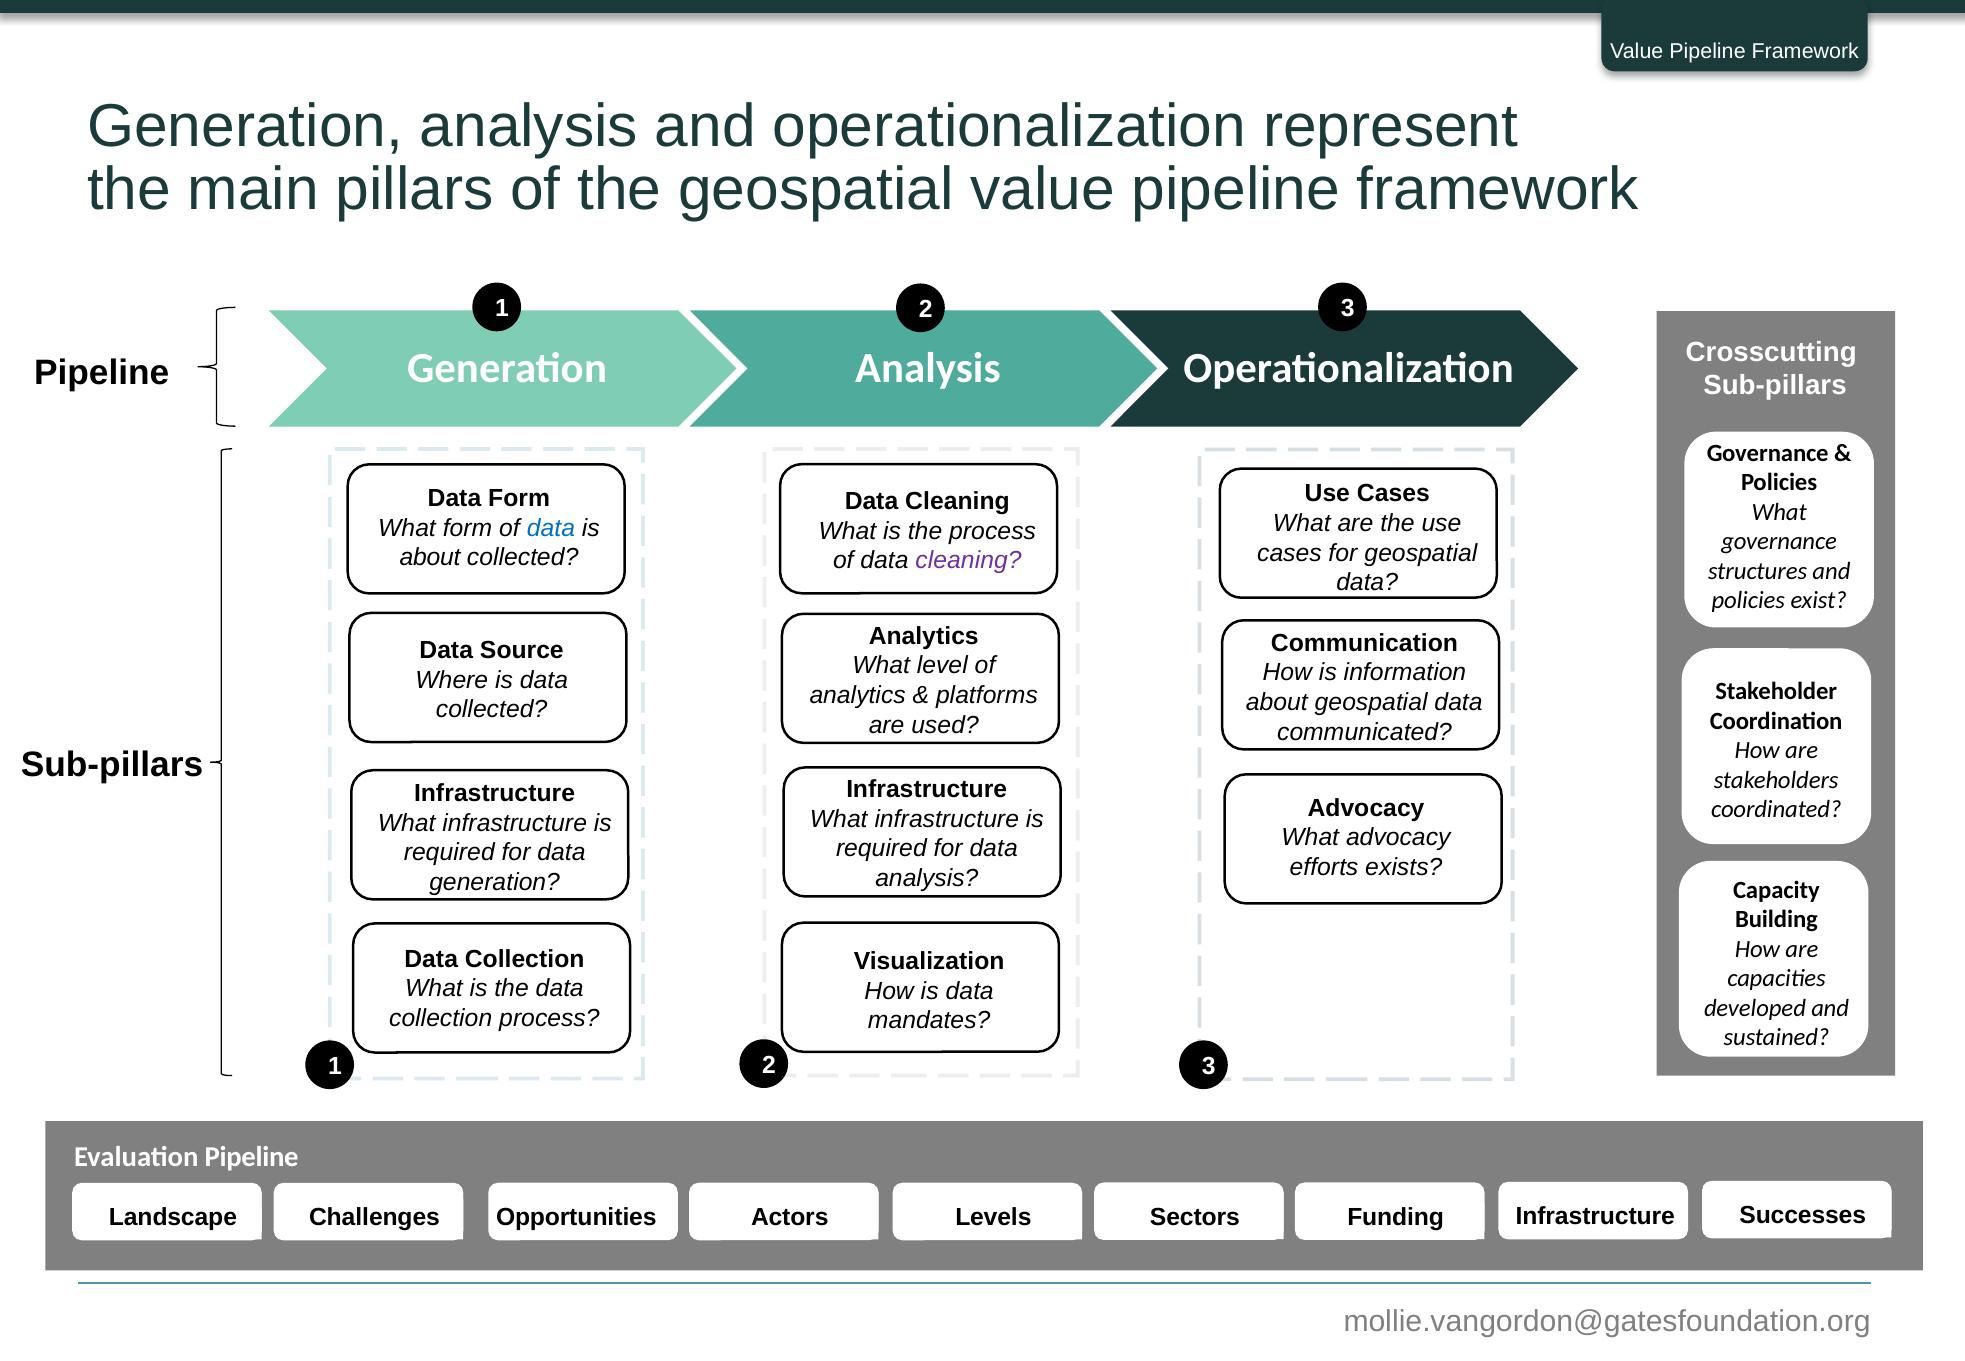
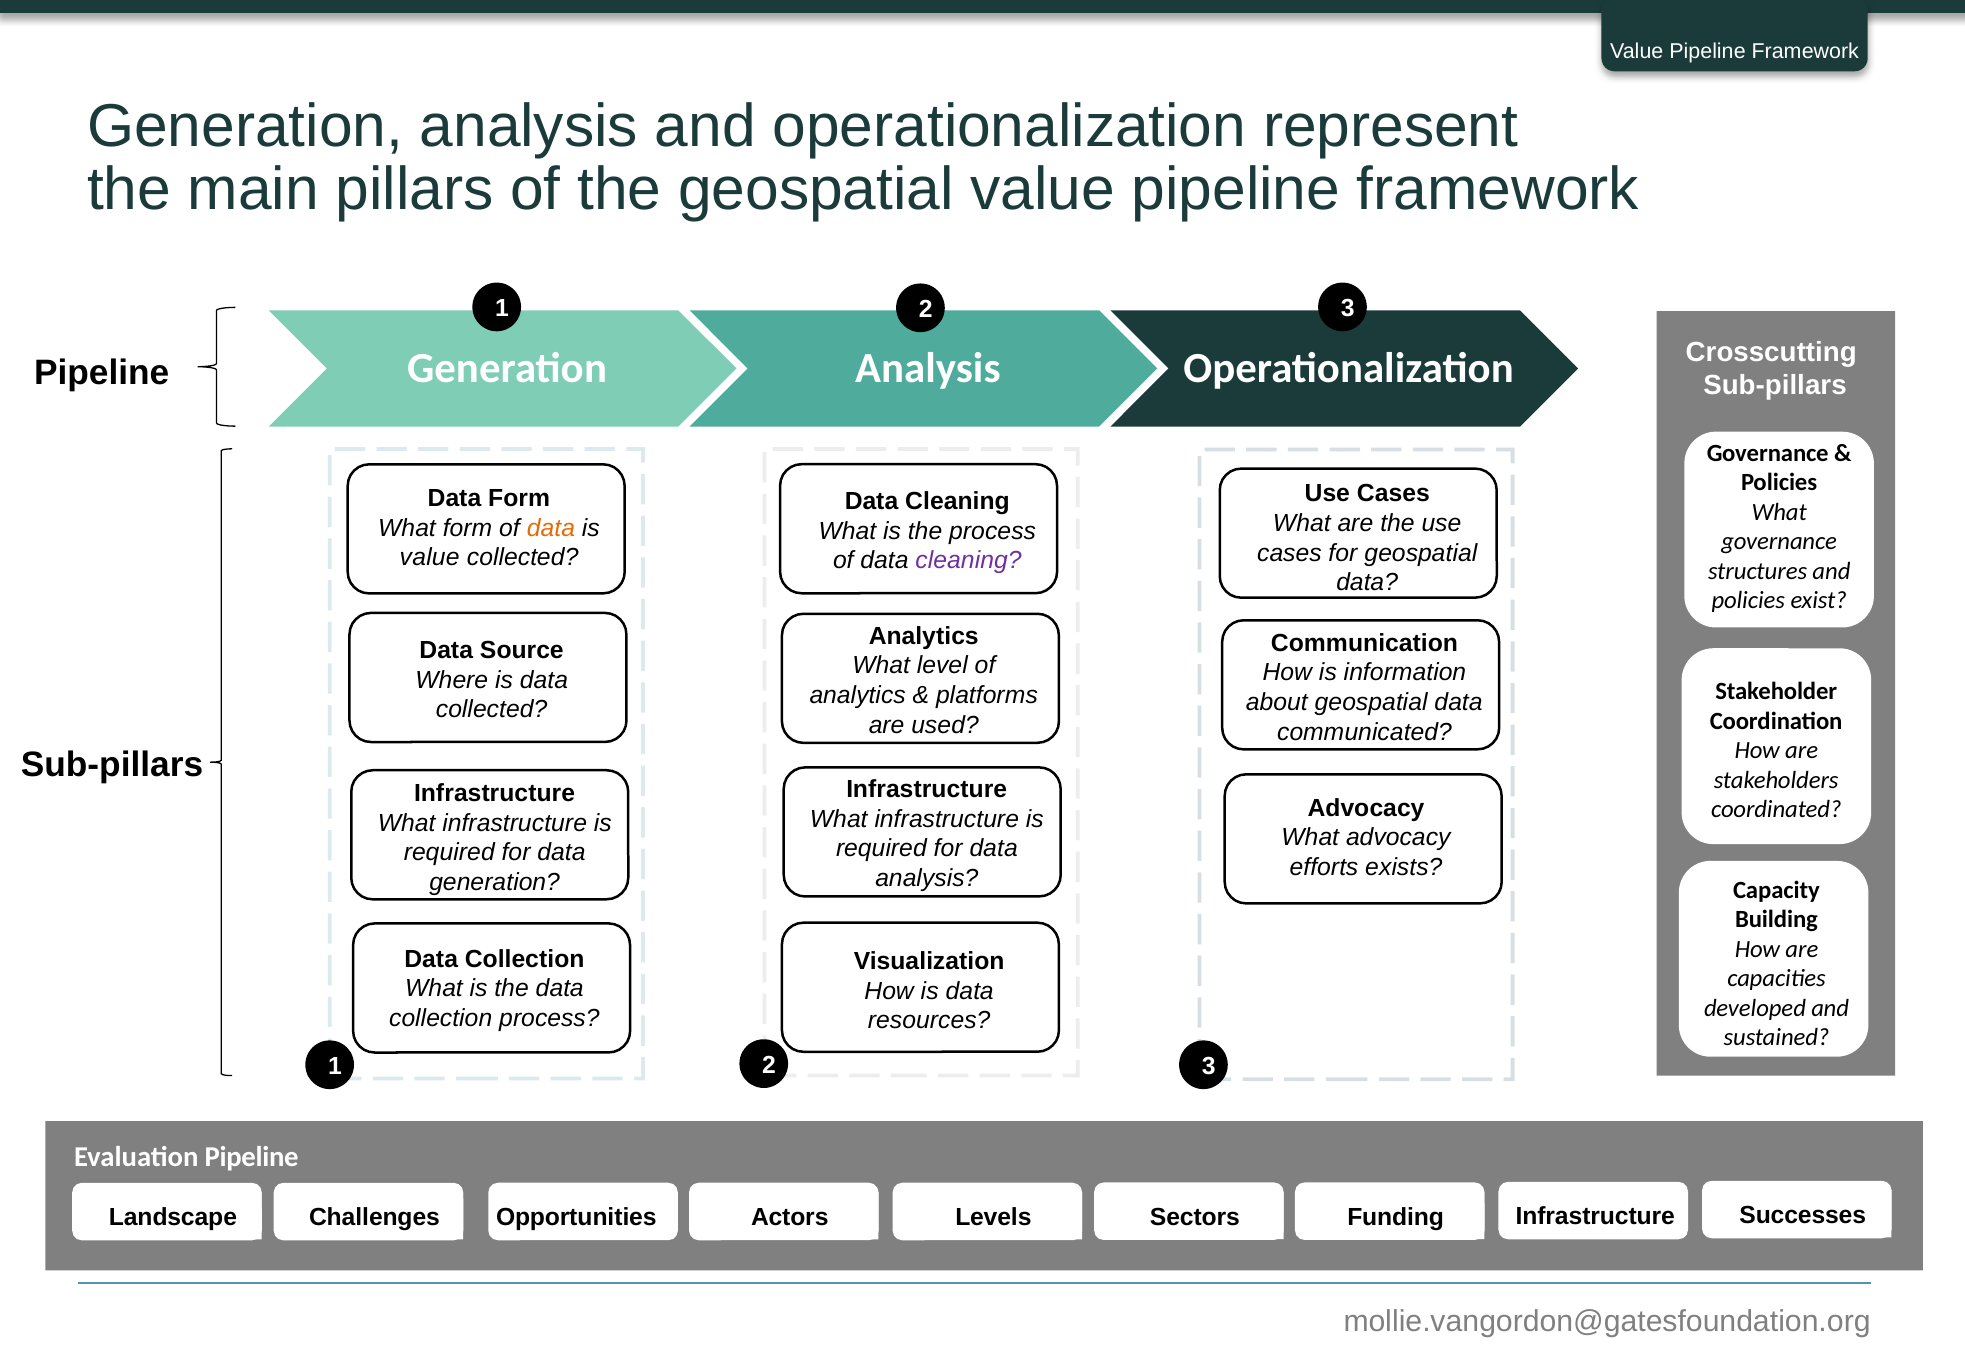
data colour: blue -> orange (551, 528)
about: about -> value (430, 558)
mandates: mandates -> resources (929, 1020)
